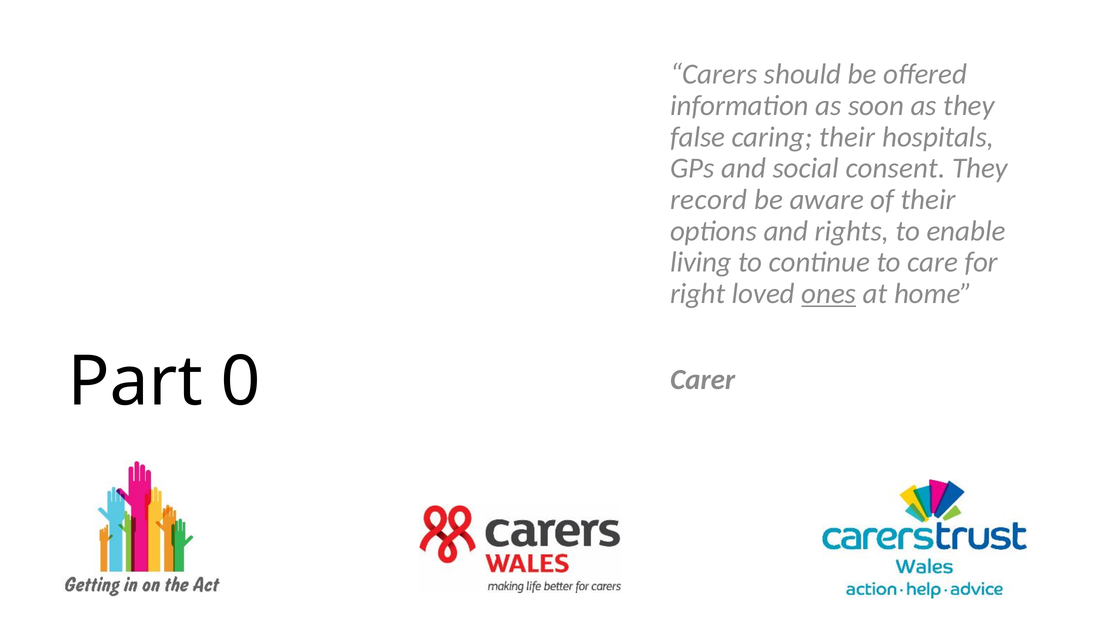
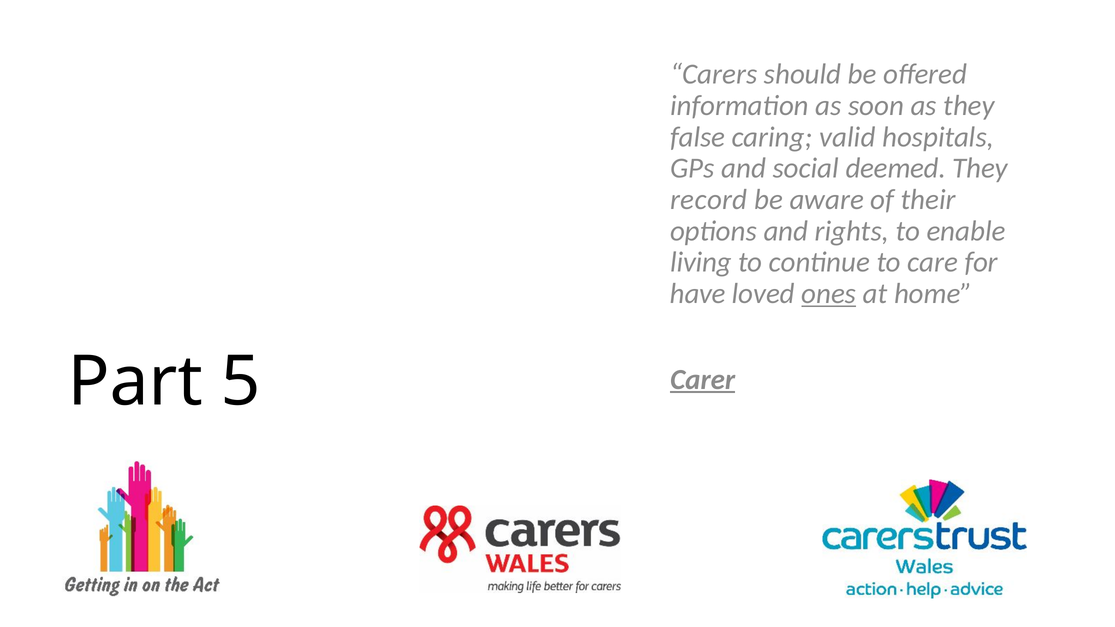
caring their: their -> valid (847, 137)
consent: consent -> deemed (896, 168)
right: right -> have (698, 294)
0: 0 -> 5 (241, 382)
Carer underline: none -> present (703, 380)
